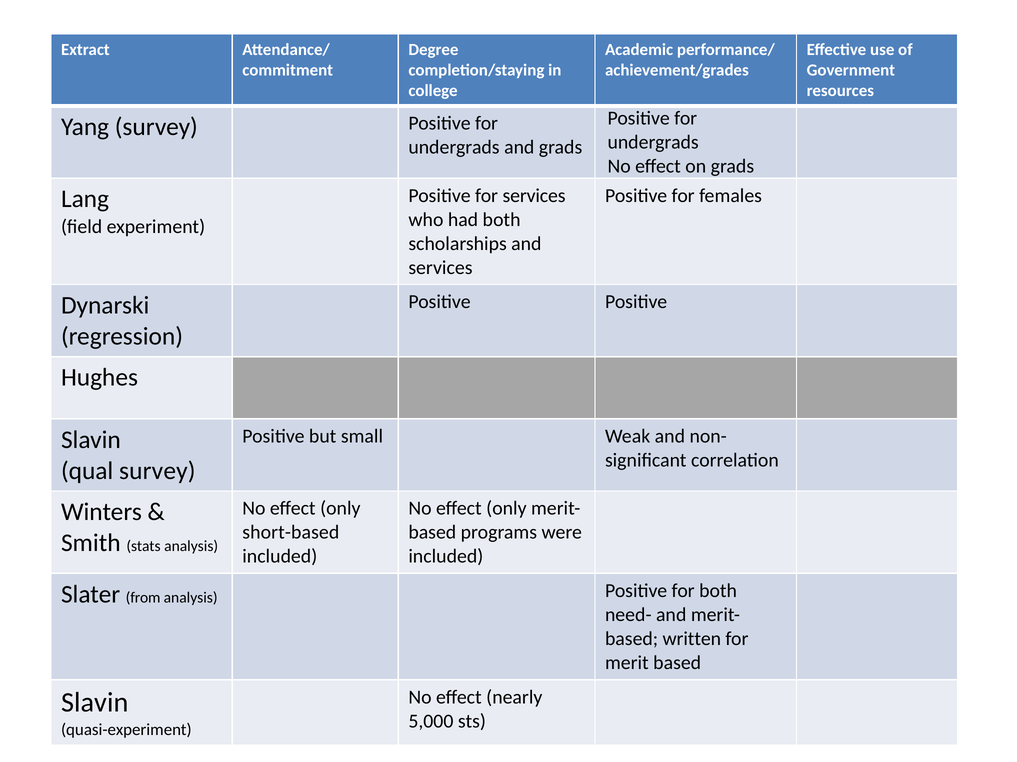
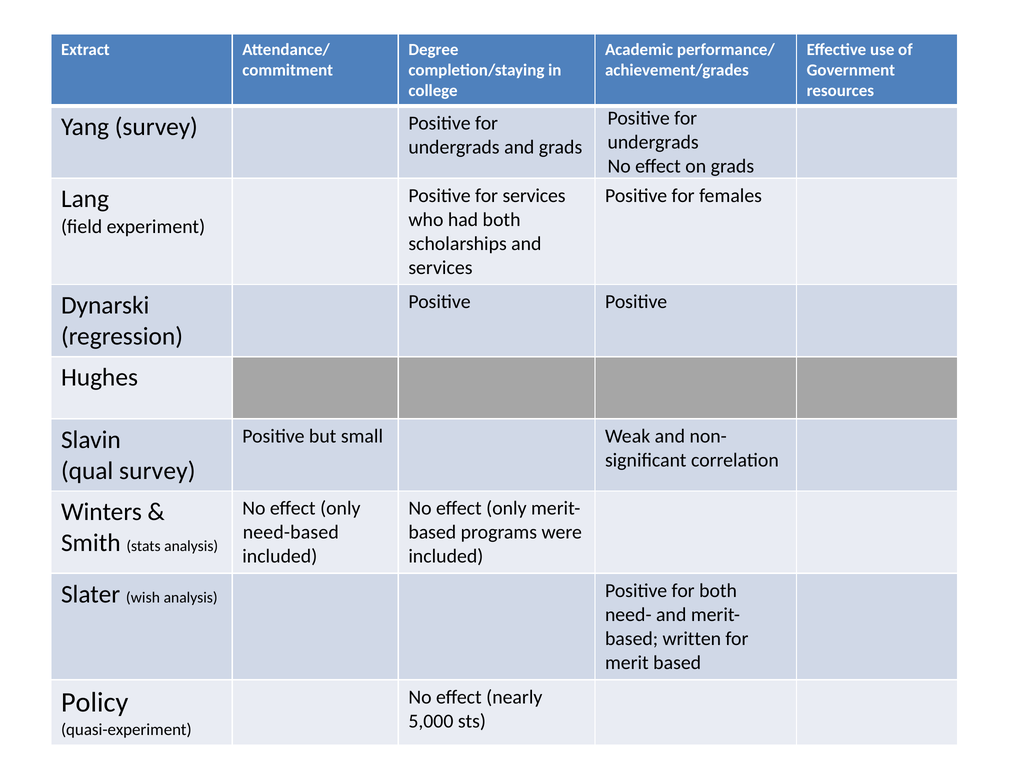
short-based: short-based -> need-based (291, 533)
from: from -> wish (143, 598)
Slavin: Slavin -> Policy (95, 703)
